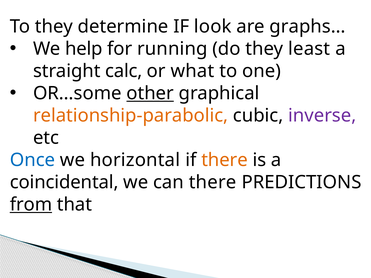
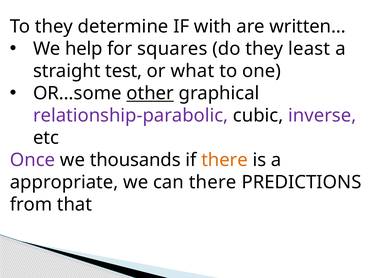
look: look -> with (213, 27)
graphs…: graphs… -> written… (308, 27)
running: running -> squares (172, 49)
calc: calc -> test (124, 71)
relationship-parabolic colour: orange -> purple (131, 116)
Once colour: blue -> purple (32, 160)
horizontal: horizontal -> thousands (135, 160)
coincidental: coincidental -> appropriate (64, 182)
from underline: present -> none (31, 205)
